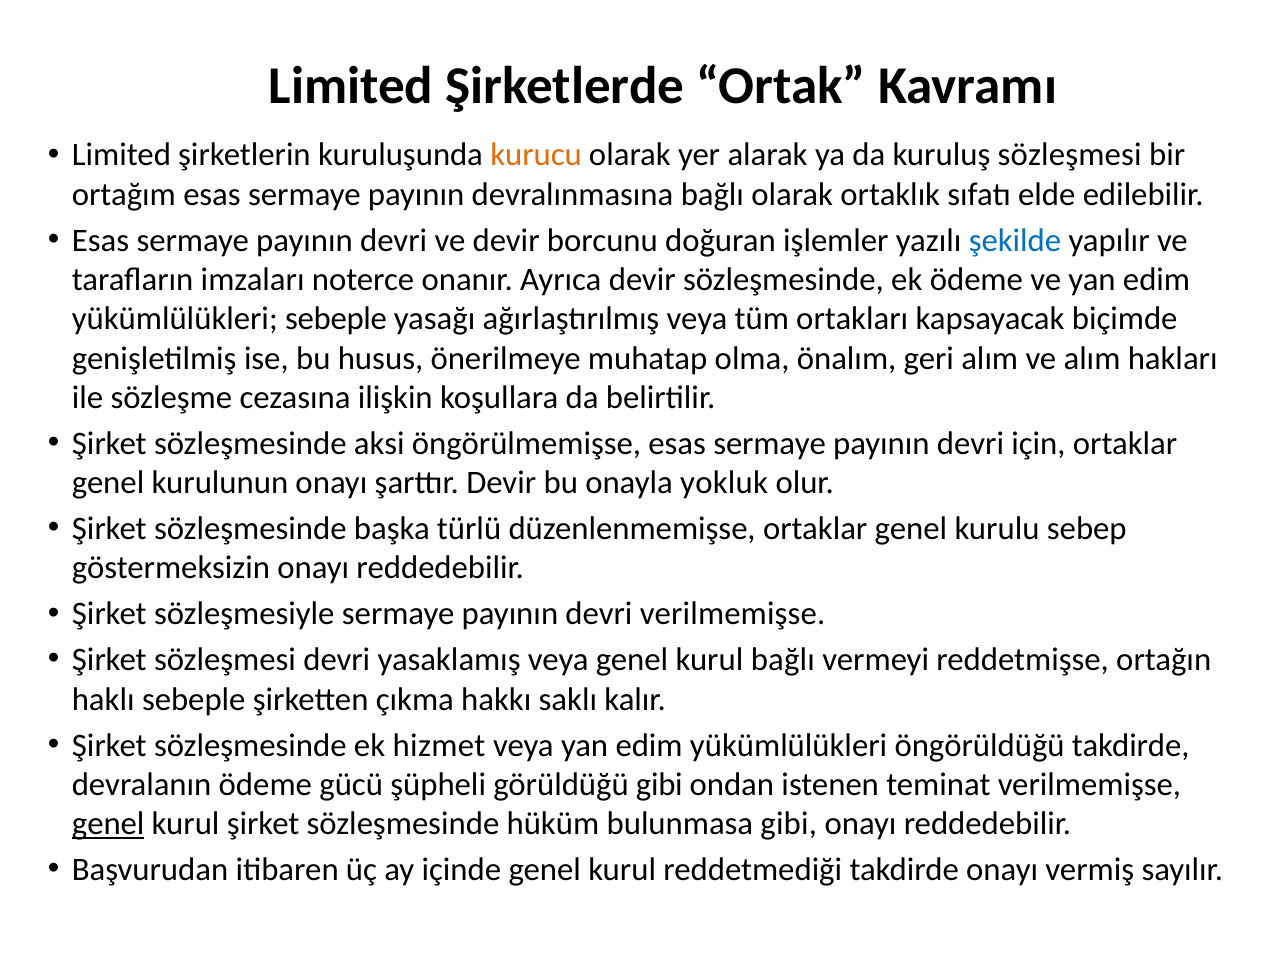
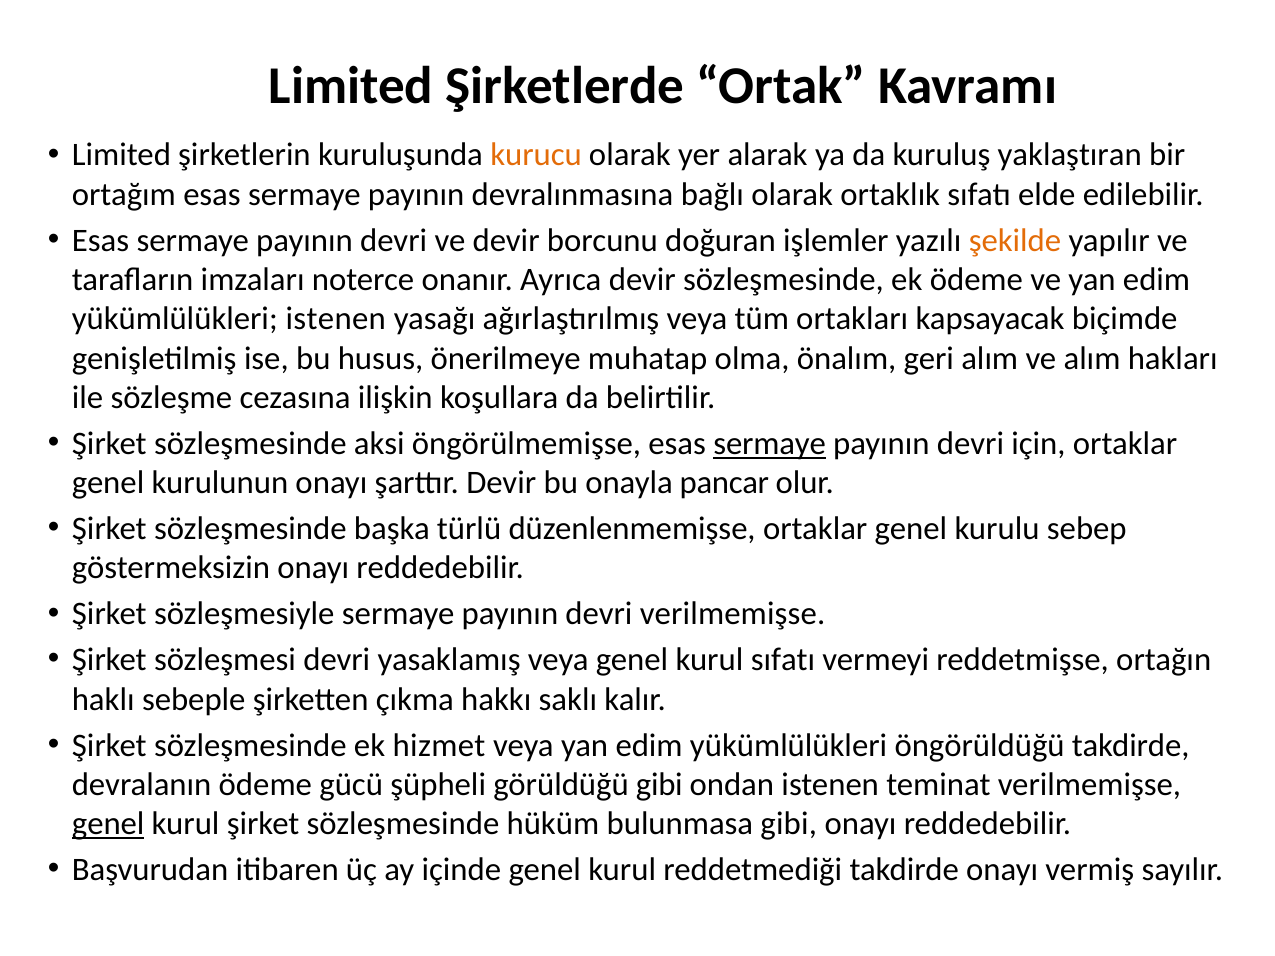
kuruluş sözleşmesi: sözleşmesi -> yaklaştıran (1070, 155)
şekilde colour: blue -> orange (1015, 240)
yükümlülükleri sebeple: sebeple -> istenen (336, 319)
sermaye underline: none -> present (770, 444)
yokluk: yokluk -> pancar (724, 483)
kurul bağlı: bağlı -> sıfatı (783, 660)
